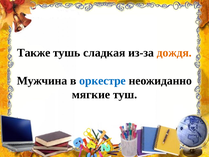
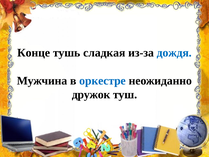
Также: Также -> Конце (34, 53)
дождя colour: orange -> blue (174, 53)
мягкие: мягкие -> дружок (91, 94)
